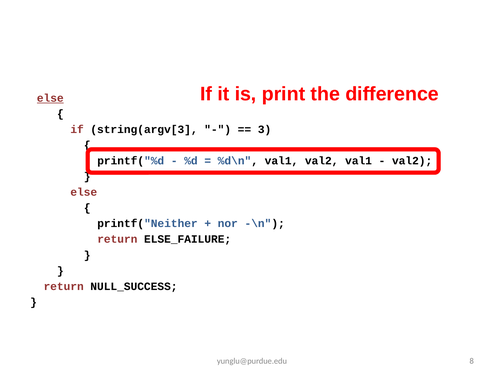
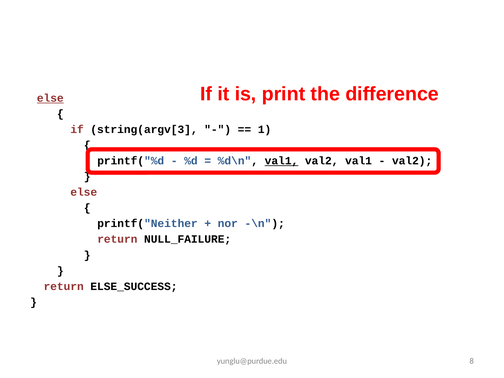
3: 3 -> 1 (265, 130)
val1 underline: none -> present (281, 161)
ELSE_FAILURE: ELSE_FAILURE -> NULL_FAILURE (188, 239)
NULL_SUCCESS: NULL_SUCCESS -> ELSE_SUCCESS (134, 286)
